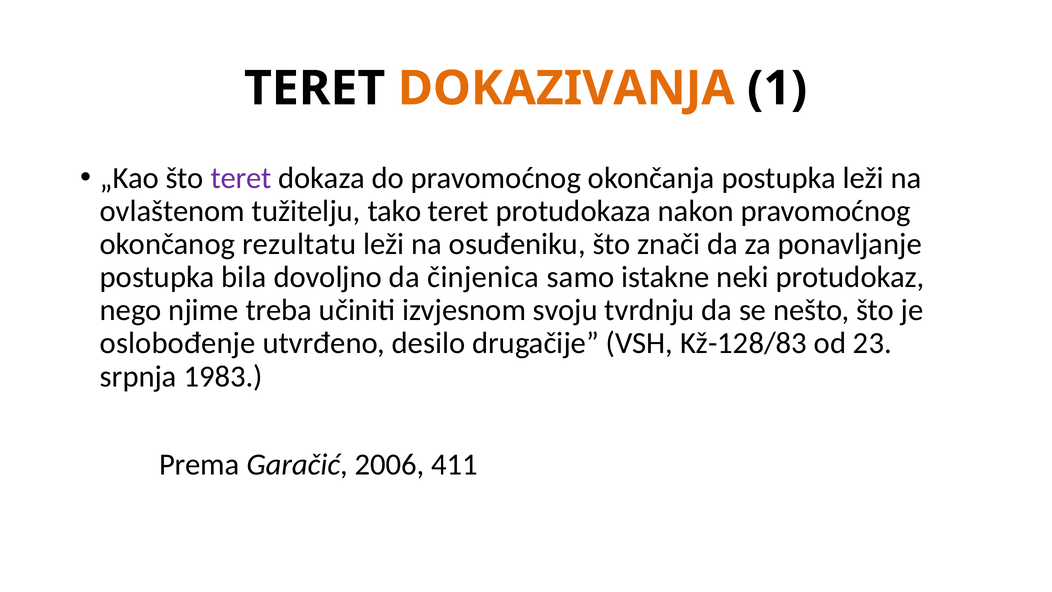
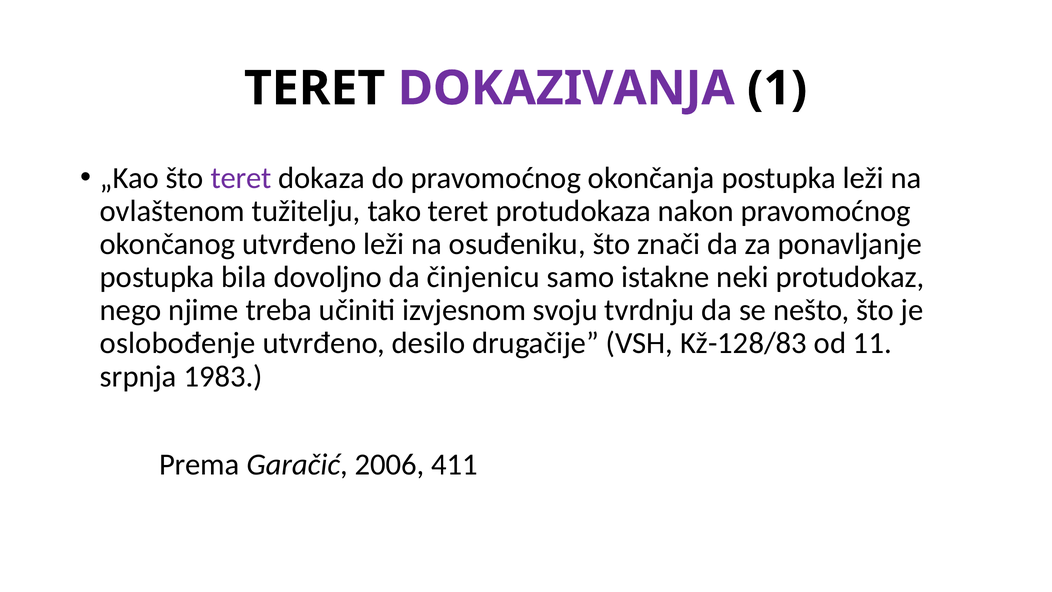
DOKAZIVANJA colour: orange -> purple (566, 88)
okončanog rezultatu: rezultatu -> utvrđeno (299, 244)
činjenica: činjenica -> činjenicu (483, 277)
23: 23 -> 11 (872, 343)
